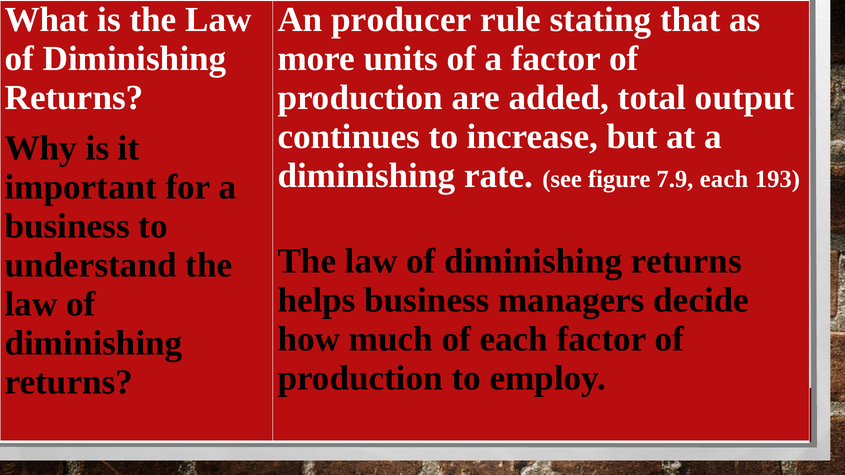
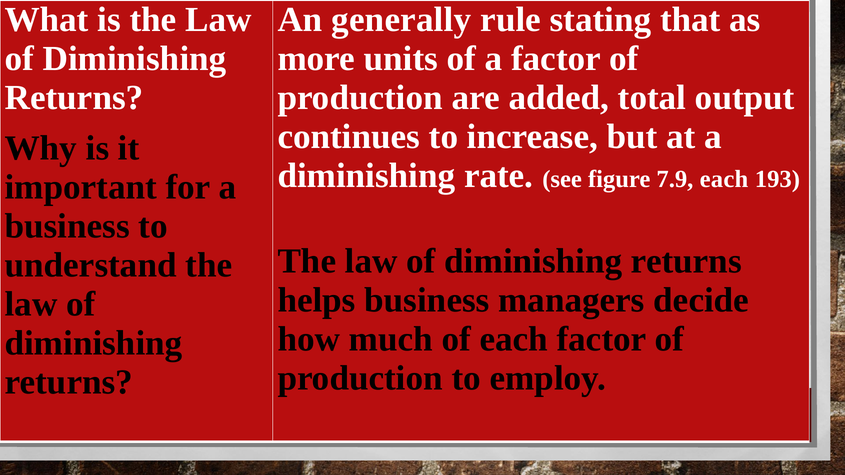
producer: producer -> generally (401, 20)
